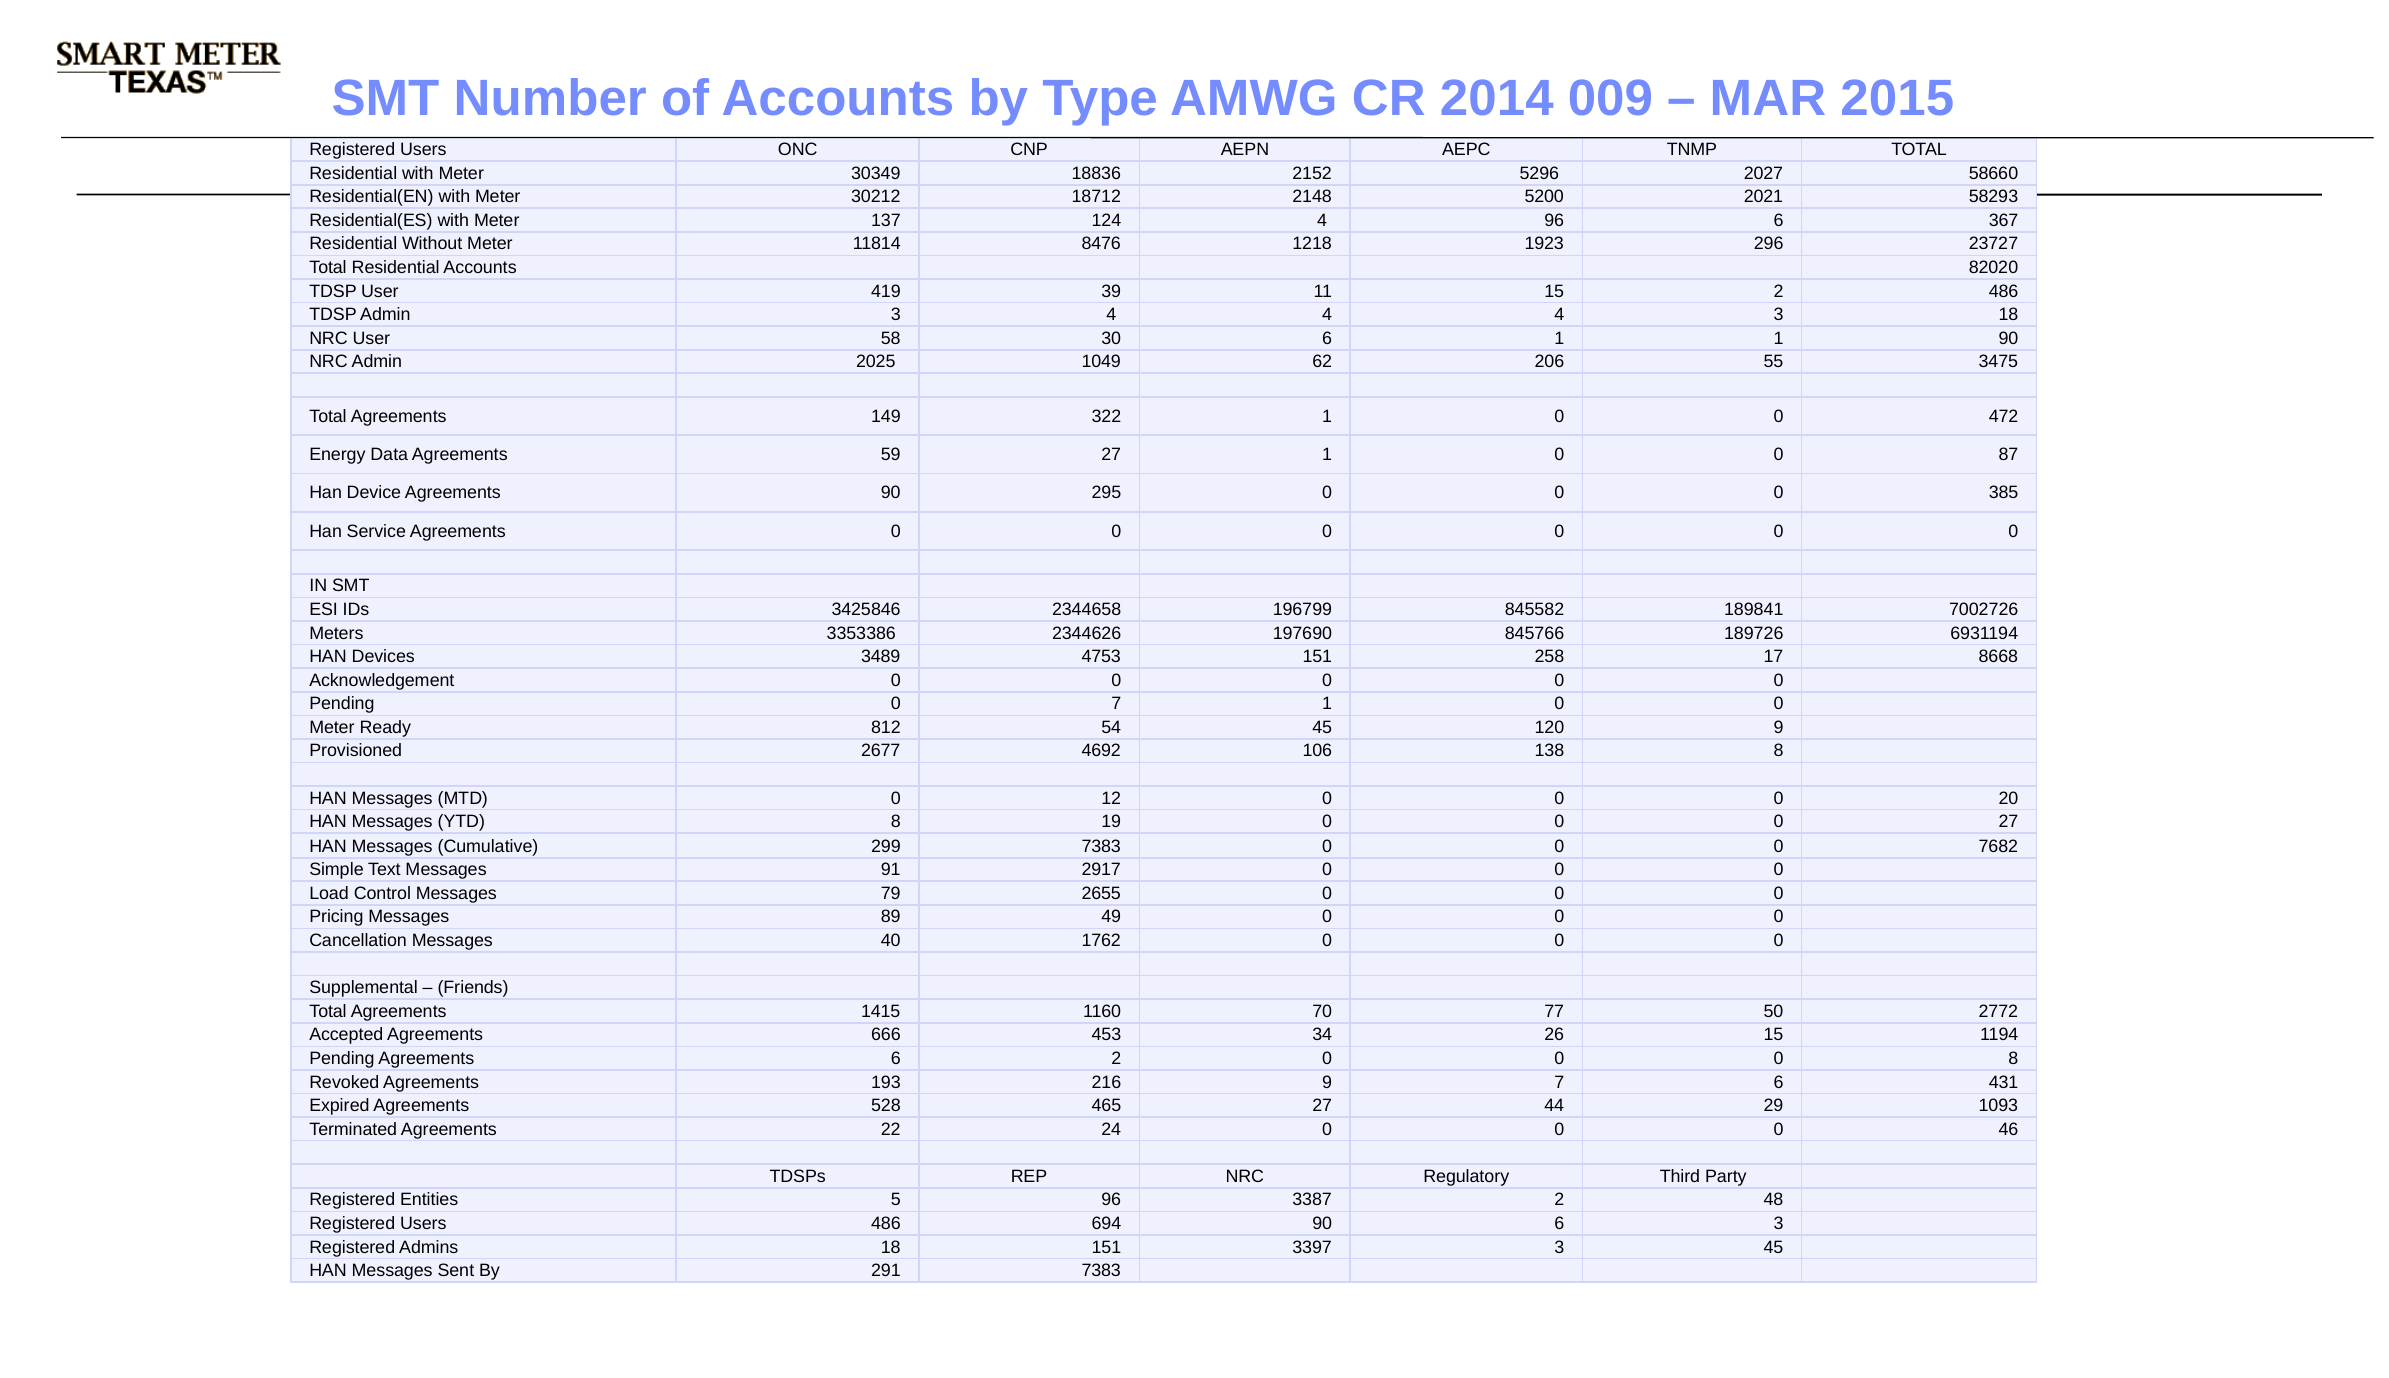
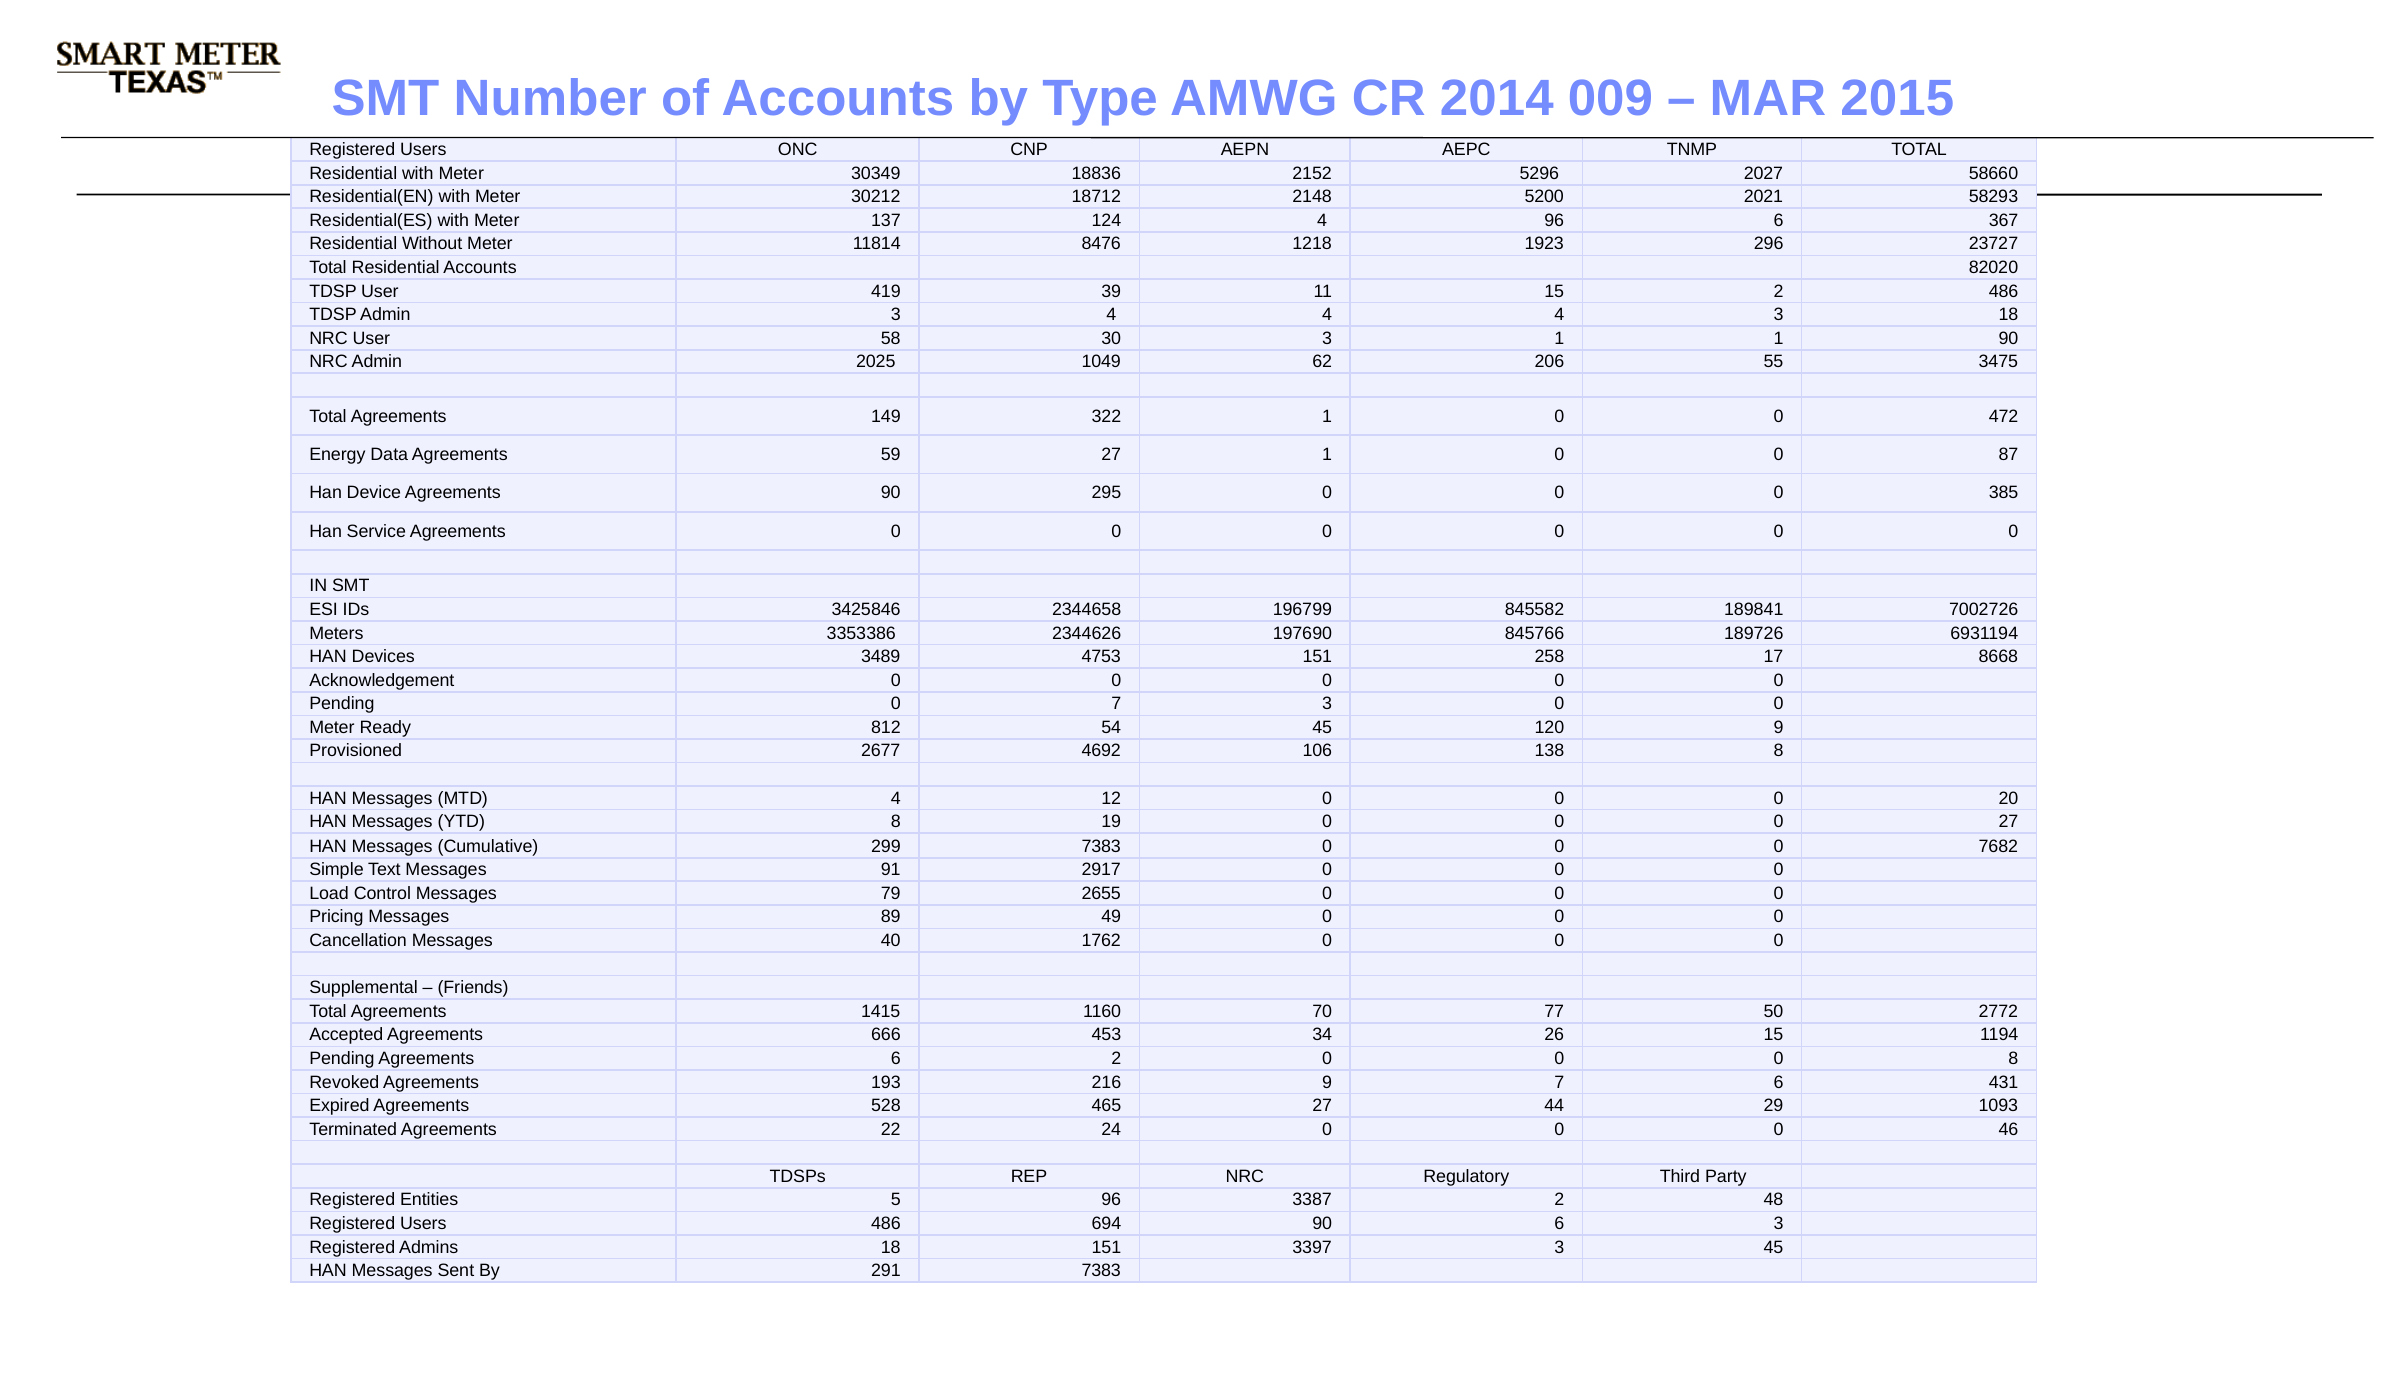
30 6: 6 -> 3 (1327, 338)
7 1: 1 -> 3 (1327, 704)
MTD 0: 0 -> 4 (896, 798)
